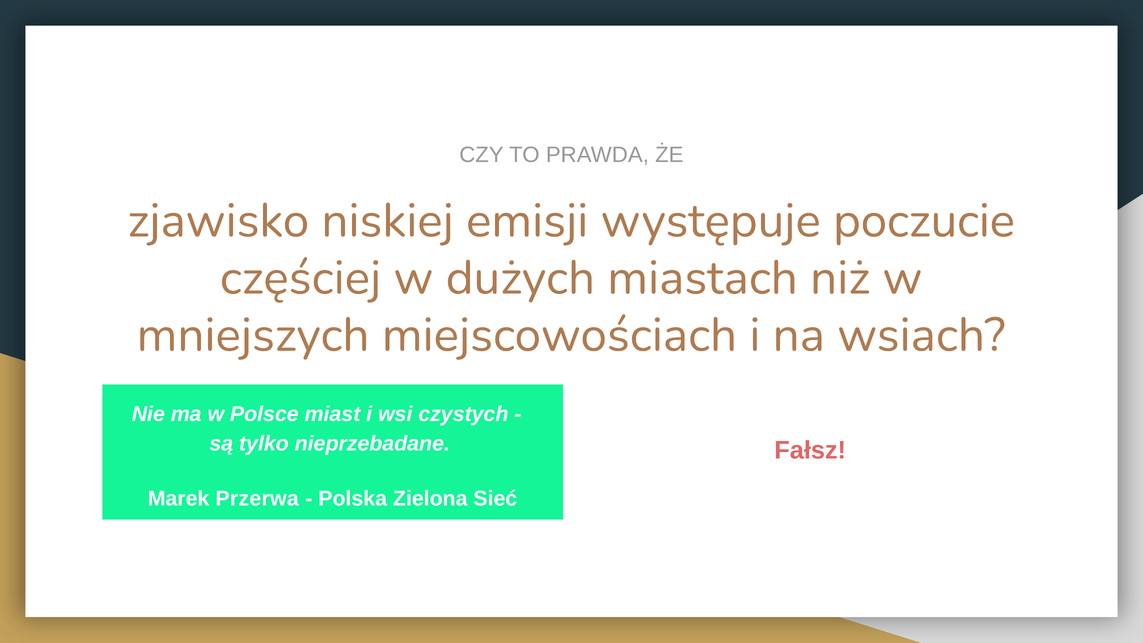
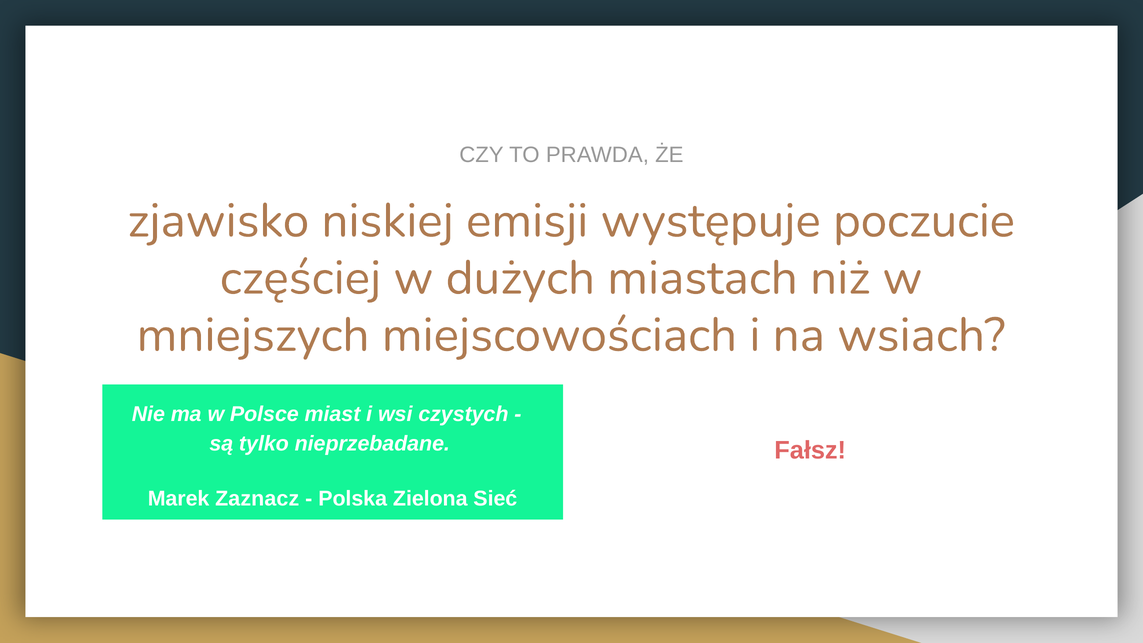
Przerwa: Przerwa -> Zaznacz (257, 498)
